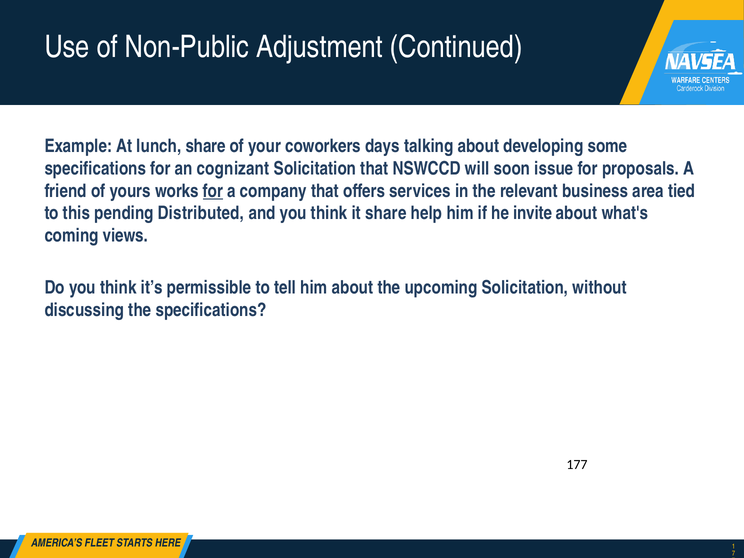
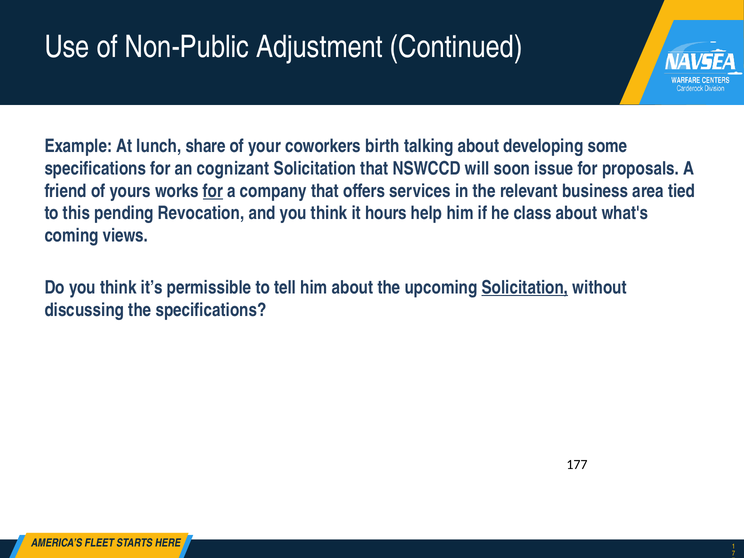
days: days -> birth (382, 146)
Distributed: Distributed -> Revocation (201, 213)
it share: share -> hours (386, 213)
invite: invite -> class (533, 213)
Solicitation underline: none -> present (525, 288)
